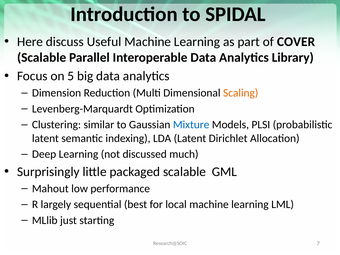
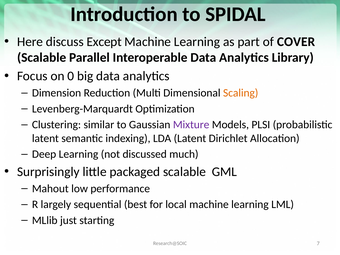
Useful: Useful -> Except (104, 42)
5: 5 -> 0 (71, 76)
Mixture colour: blue -> purple (191, 125)
